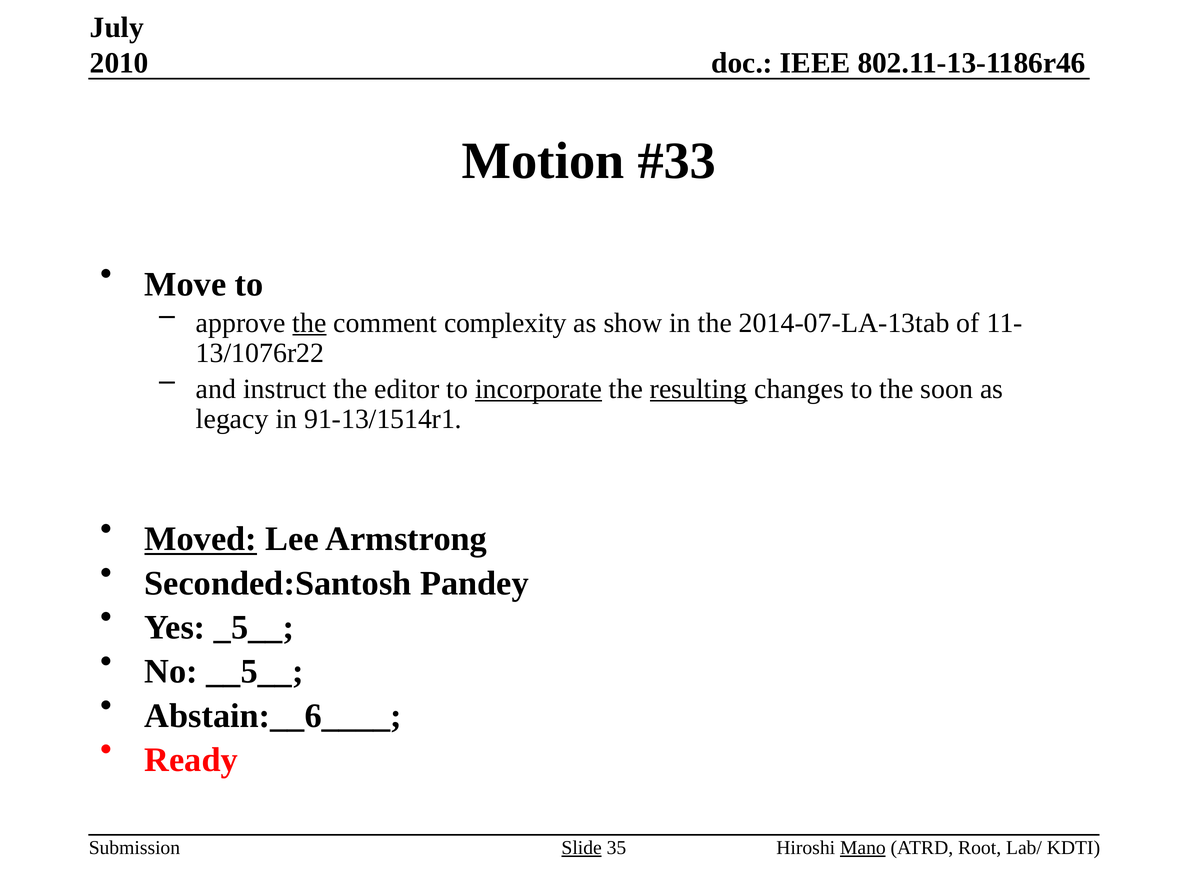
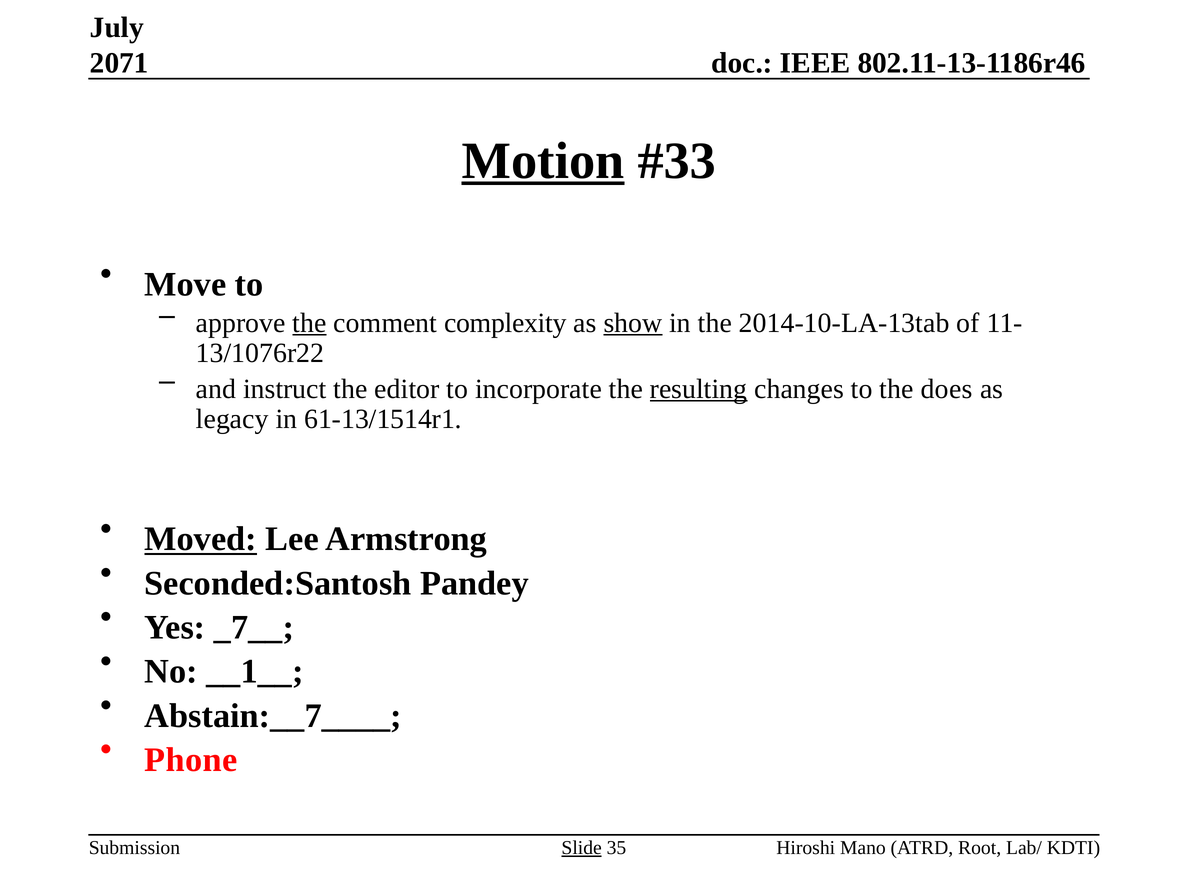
2010: 2010 -> 2071 (119, 63)
Motion underline: none -> present (543, 161)
show underline: none -> present (633, 323)
2014-07-LA-13tab: 2014-07-LA-13tab -> 2014-10-LA-13tab (844, 323)
incorporate underline: present -> none (538, 389)
soon: soon -> does (947, 389)
91-13/1514r1: 91-13/1514r1 -> 61-13/1514r1 (383, 419)
_5__: _5__ -> _7__ (254, 627)
__5__: __5__ -> __1__ (255, 671)
Abstain:__6____: Abstain:__6____ -> Abstain:__7____ (273, 715)
Ready: Ready -> Phone (191, 759)
Mano underline: present -> none (863, 847)
